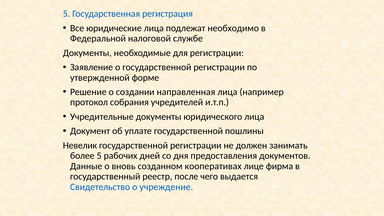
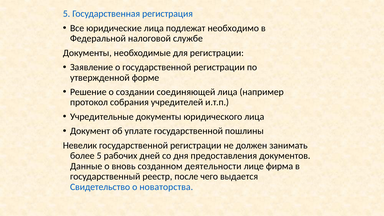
направленная: направленная -> соединяющей (186, 92)
кооперативах: кооперативах -> деятельности (213, 166)
учреждение: учреждение -> новаторства (166, 187)
